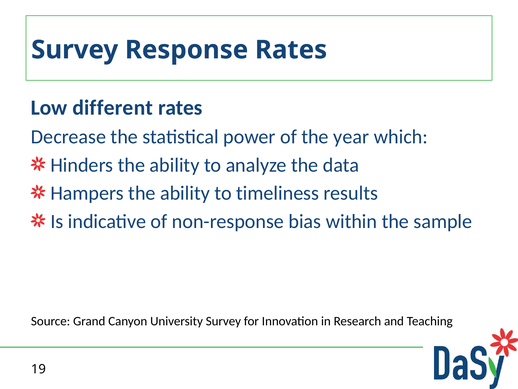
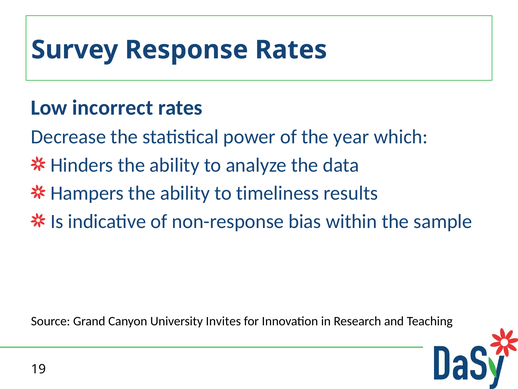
different: different -> incorrect (113, 108)
University Survey: Survey -> Invites (223, 321)
